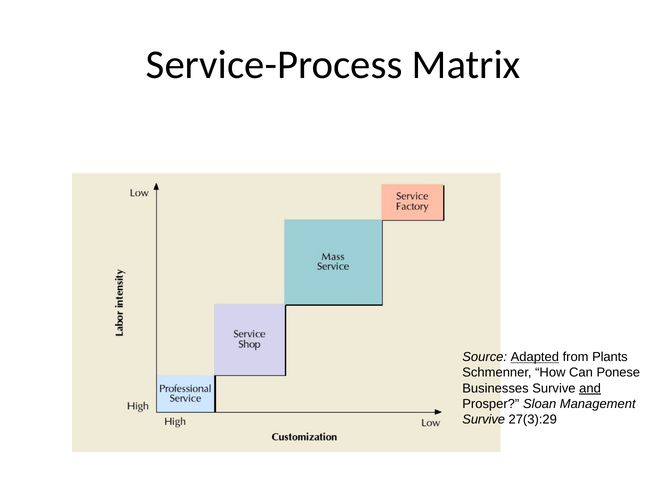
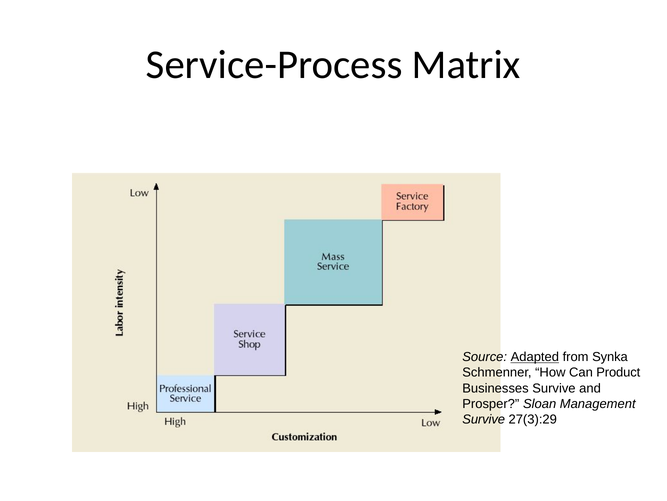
Plants: Plants -> Synka (610, 357)
Ponese: Ponese -> Product (618, 372)
and underline: present -> none (590, 388)
